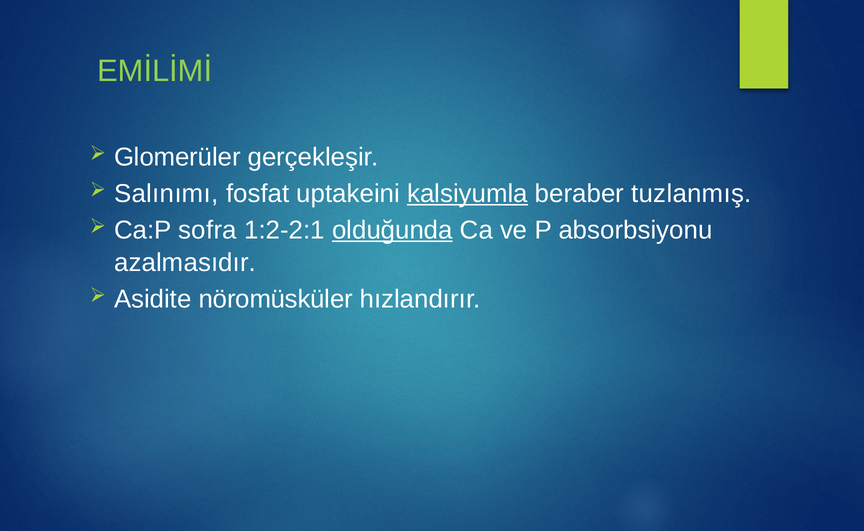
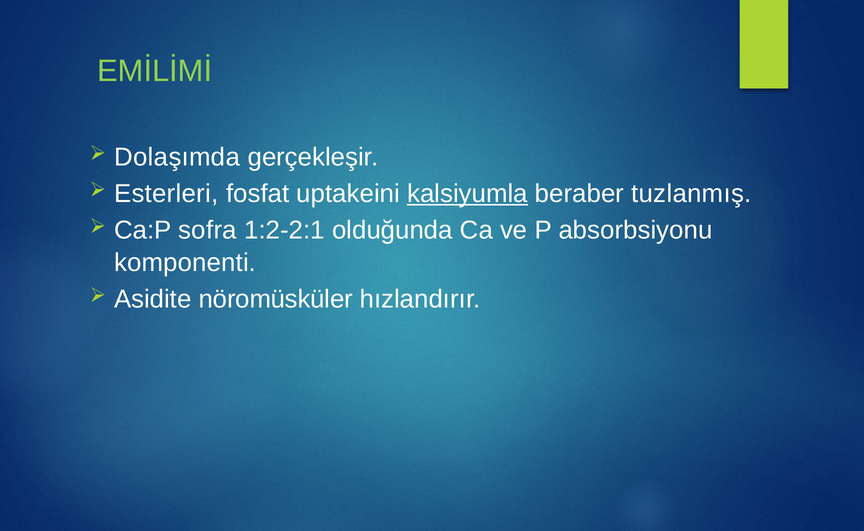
Glomerüler: Glomerüler -> Dolaşımda (177, 157)
Salınımı: Salınımı -> Esterleri (166, 194)
olduğunda underline: present -> none (392, 230)
azalmasıdır: azalmasıdır -> komponenti (185, 263)
